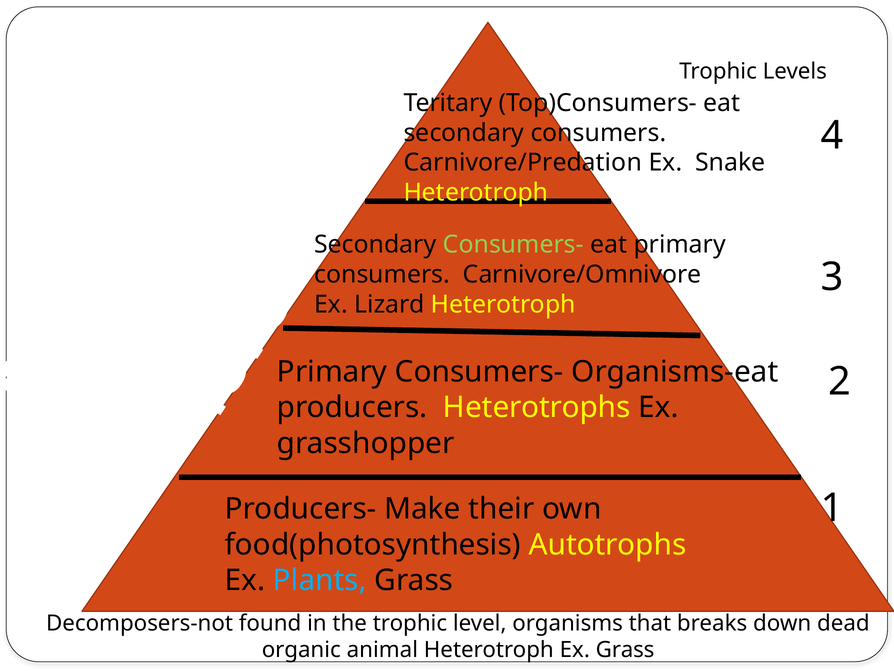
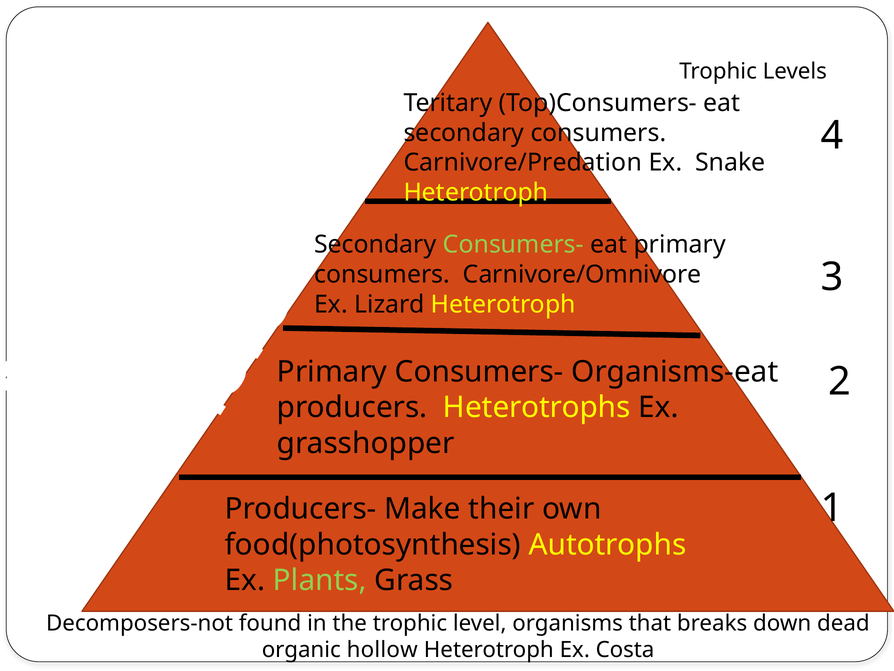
Plants colour: light blue -> light green (320, 580)
animal: animal -> hollow (382, 650)
Ex Grass: Grass -> Costa (625, 650)
